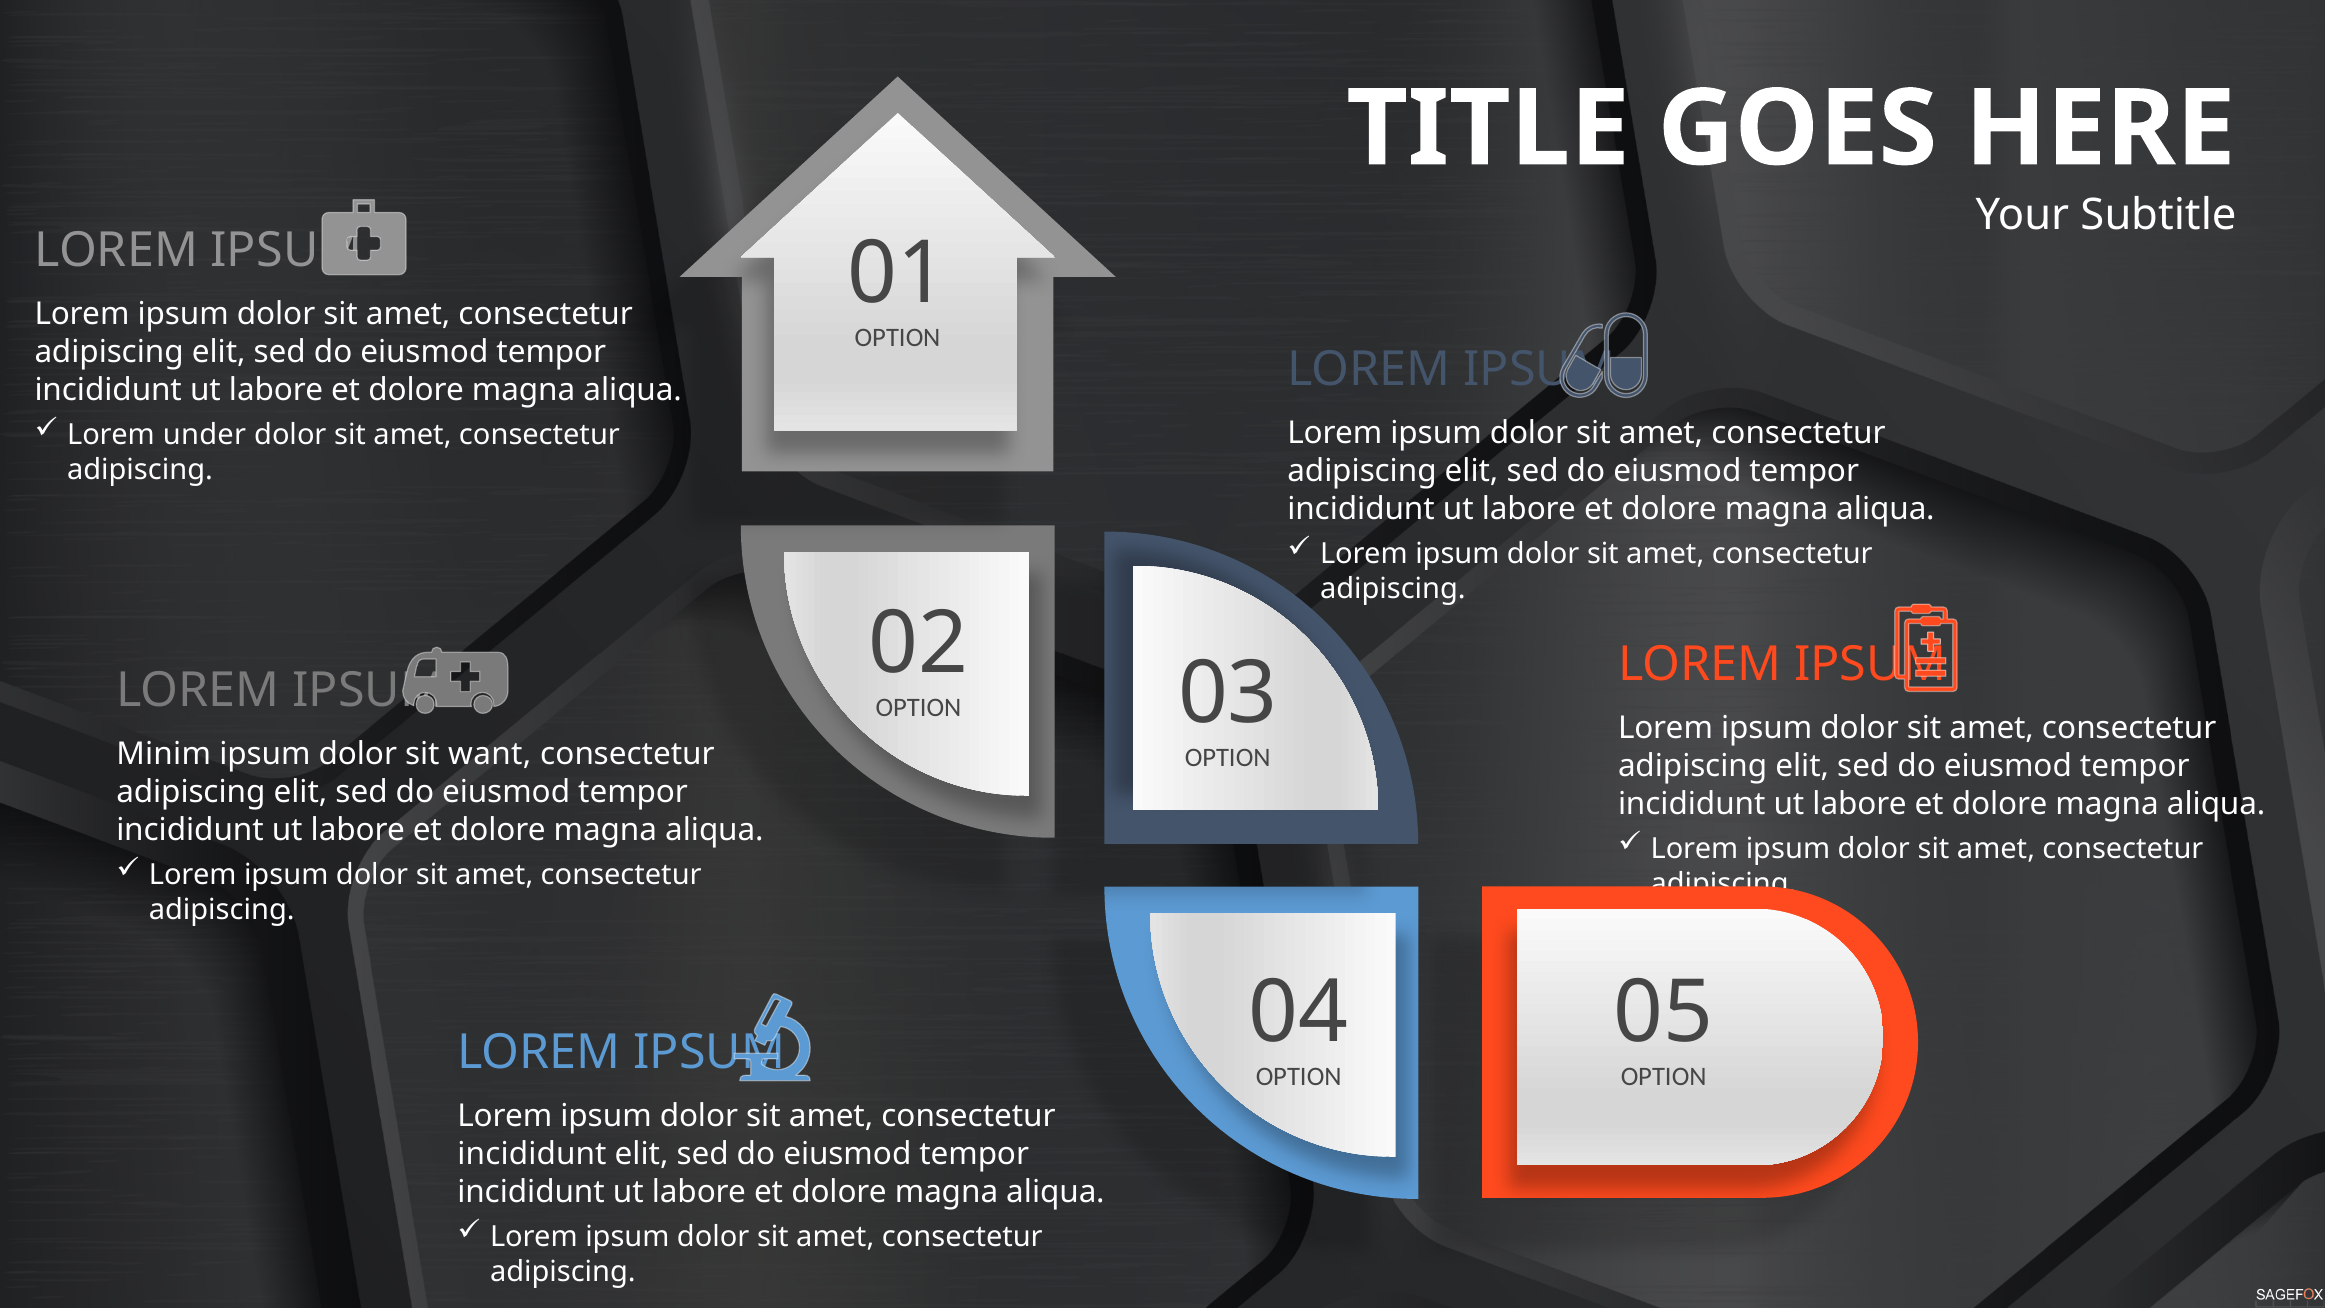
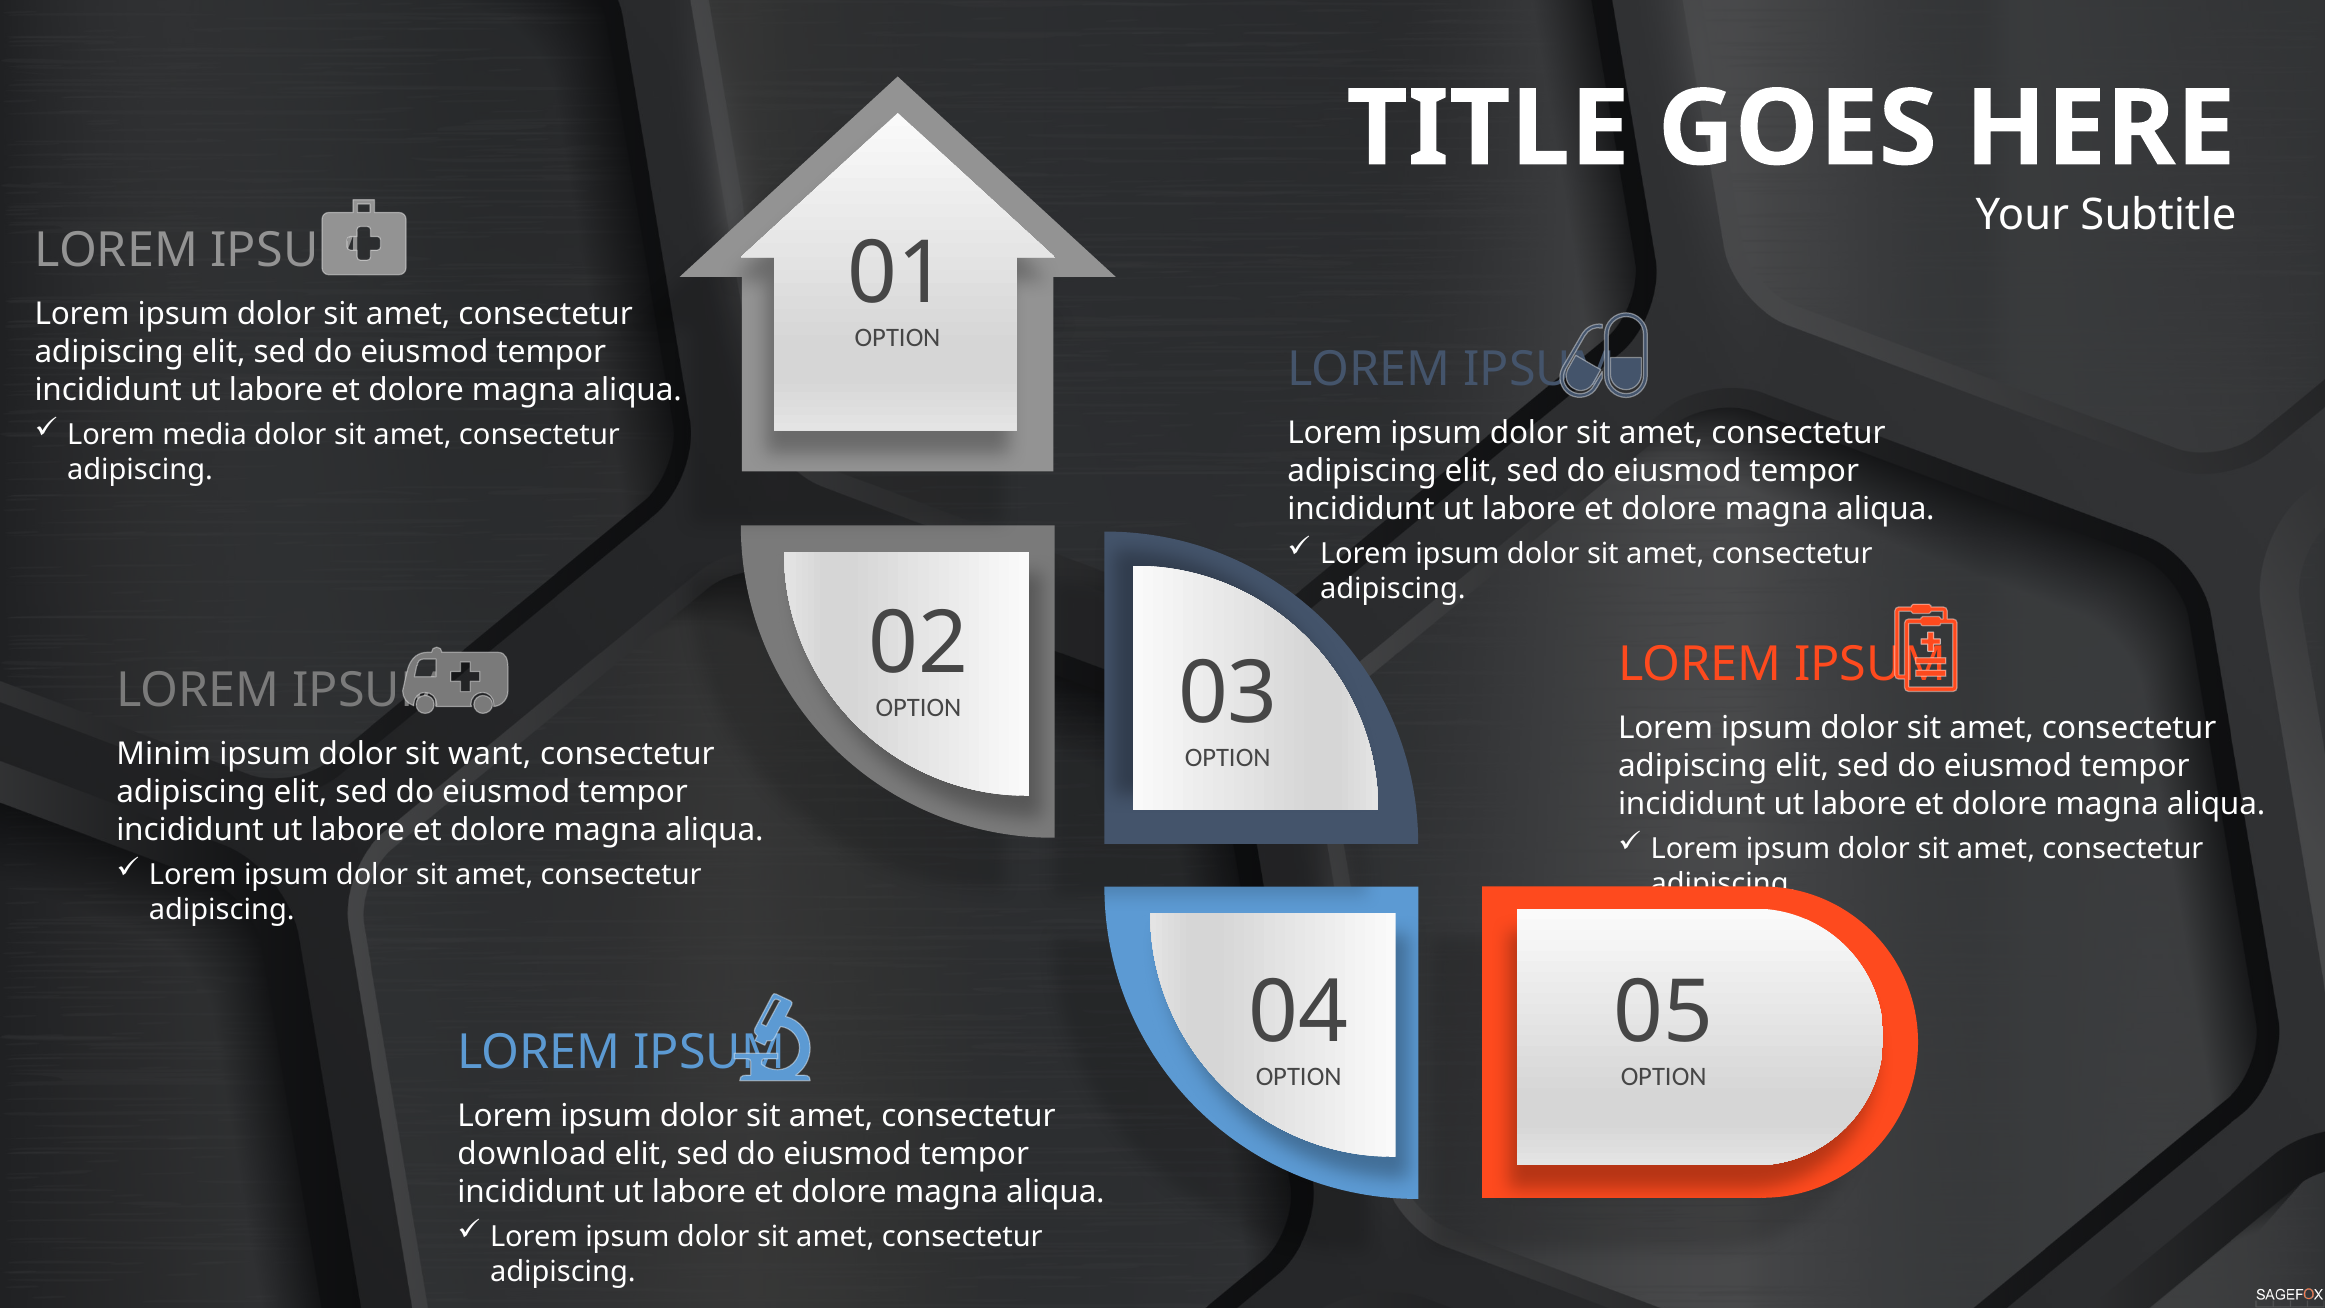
under: under -> media (205, 435)
incididunt: incididunt -> download (532, 1154)
